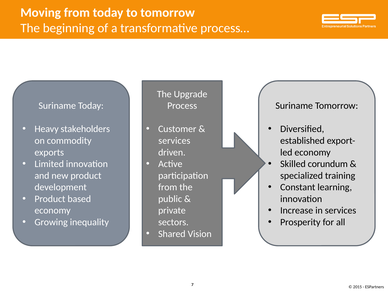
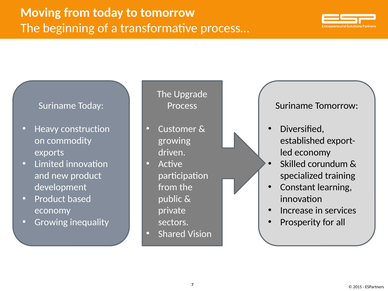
stakeholders: stakeholders -> construction (85, 129)
services: services -> growing (174, 141)
